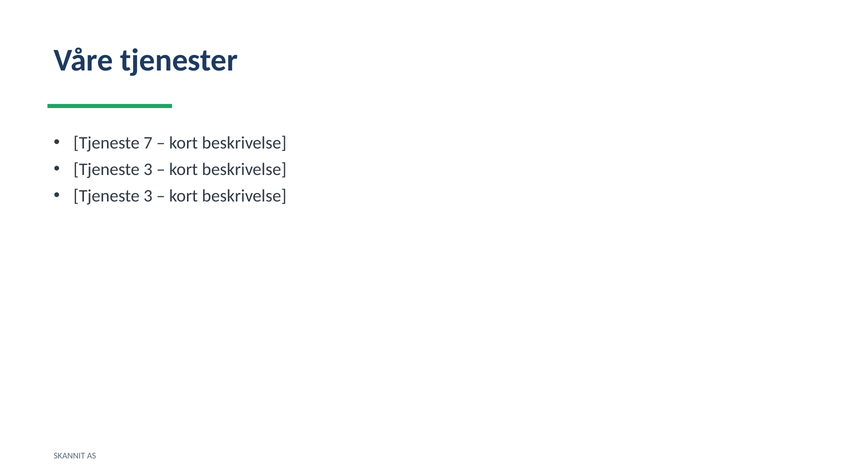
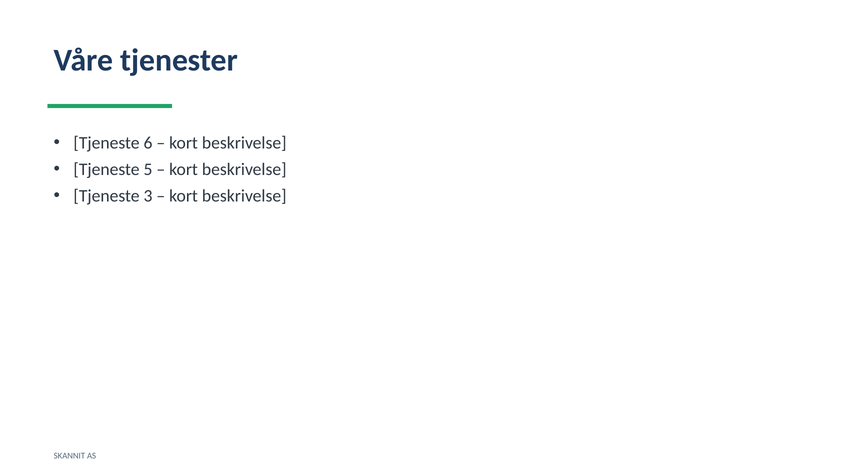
7: 7 -> 6 (148, 143)
3: 3 -> 5 (148, 169)
